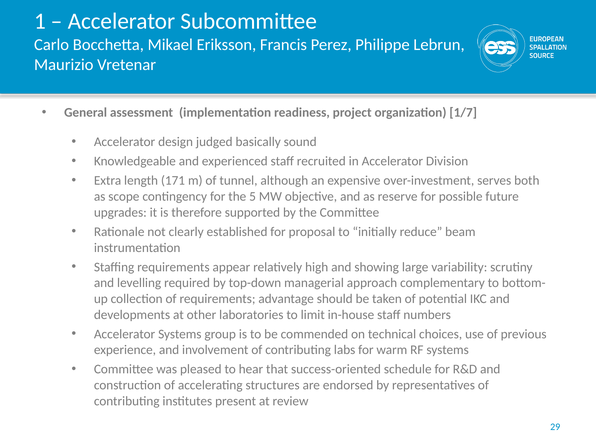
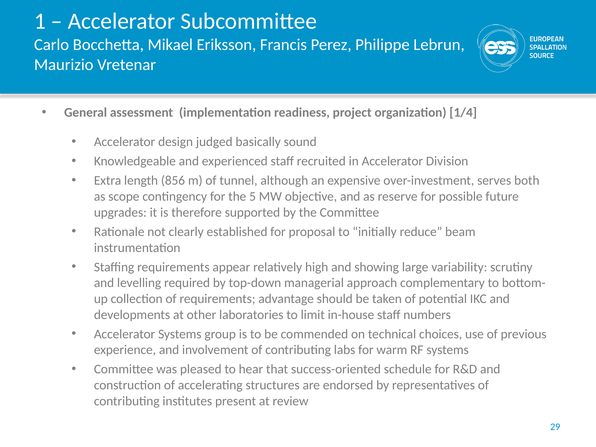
1/7: 1/7 -> 1/4 (463, 113)
171: 171 -> 856 (173, 181)
